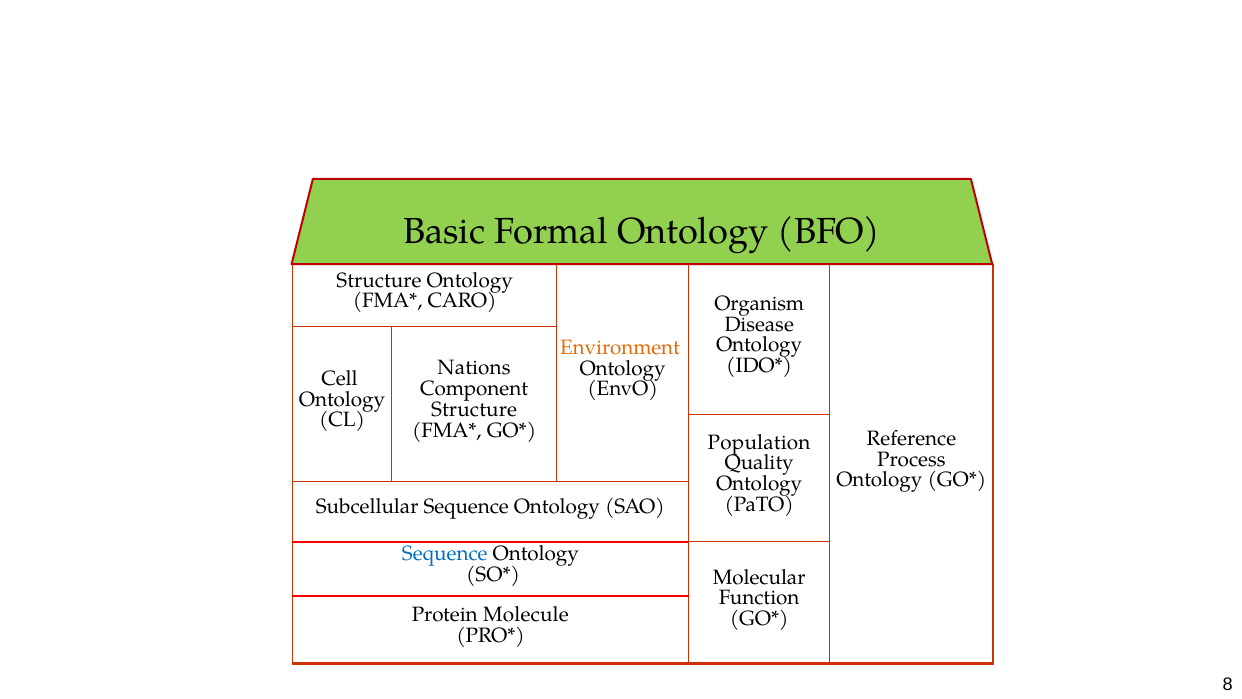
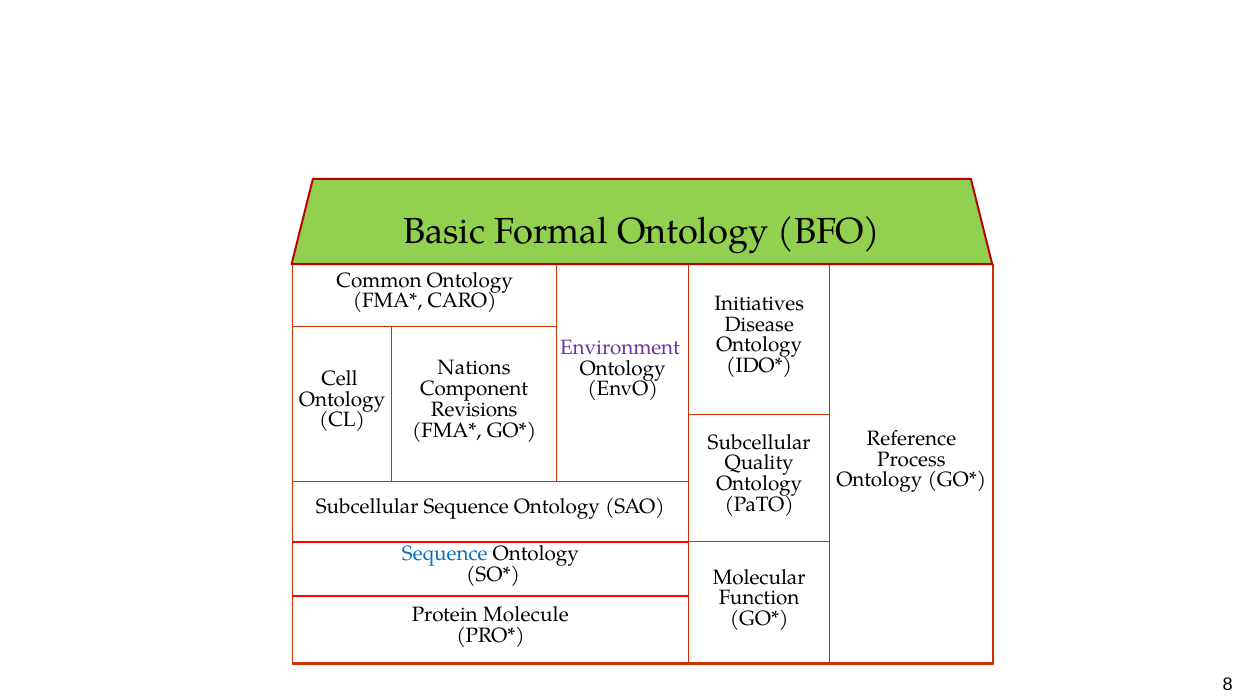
Structure: Structure -> Common (379, 280)
Organism: Organism -> Initiatives (759, 303)
Environment colour: orange -> purple (620, 347)
Structure: Structure -> Revisions (474, 410)
Population: Population -> Subcellular (759, 442)
